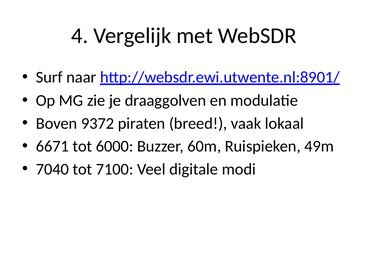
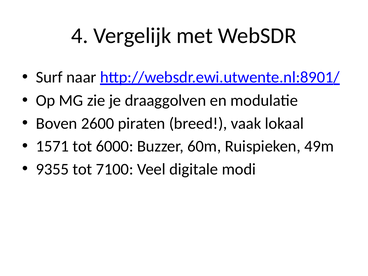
9372: 9372 -> 2600 (98, 123)
6671: 6671 -> 1571 (52, 146)
7040: 7040 -> 9355 (52, 169)
